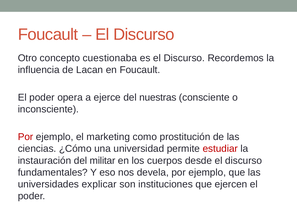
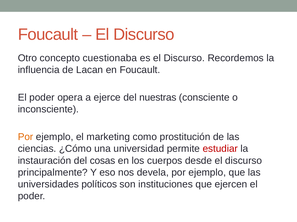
Por colour: red -> orange (26, 137)
militar: militar -> cosas (103, 161)
fundamentales: fundamentales -> principalmente (53, 173)
explicar: explicar -> políticos (99, 185)
